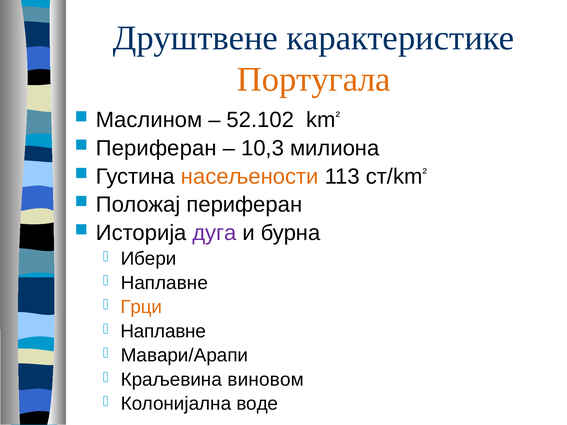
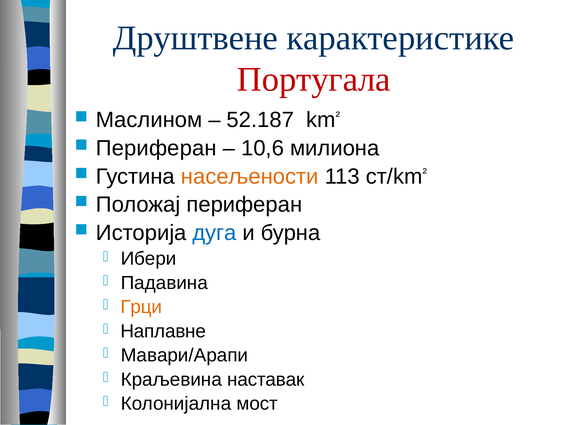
Португала colour: orange -> red (314, 80)
52.102: 52.102 -> 52.187 (260, 120)
10,3: 10,3 -> 10,6 (263, 148)
дуга colour: purple -> blue (214, 233)
Наплавне: Наплавне -> Падавина (164, 283)
виновом: виновом -> наставак (266, 380)
воде: воде -> мост (257, 404)
